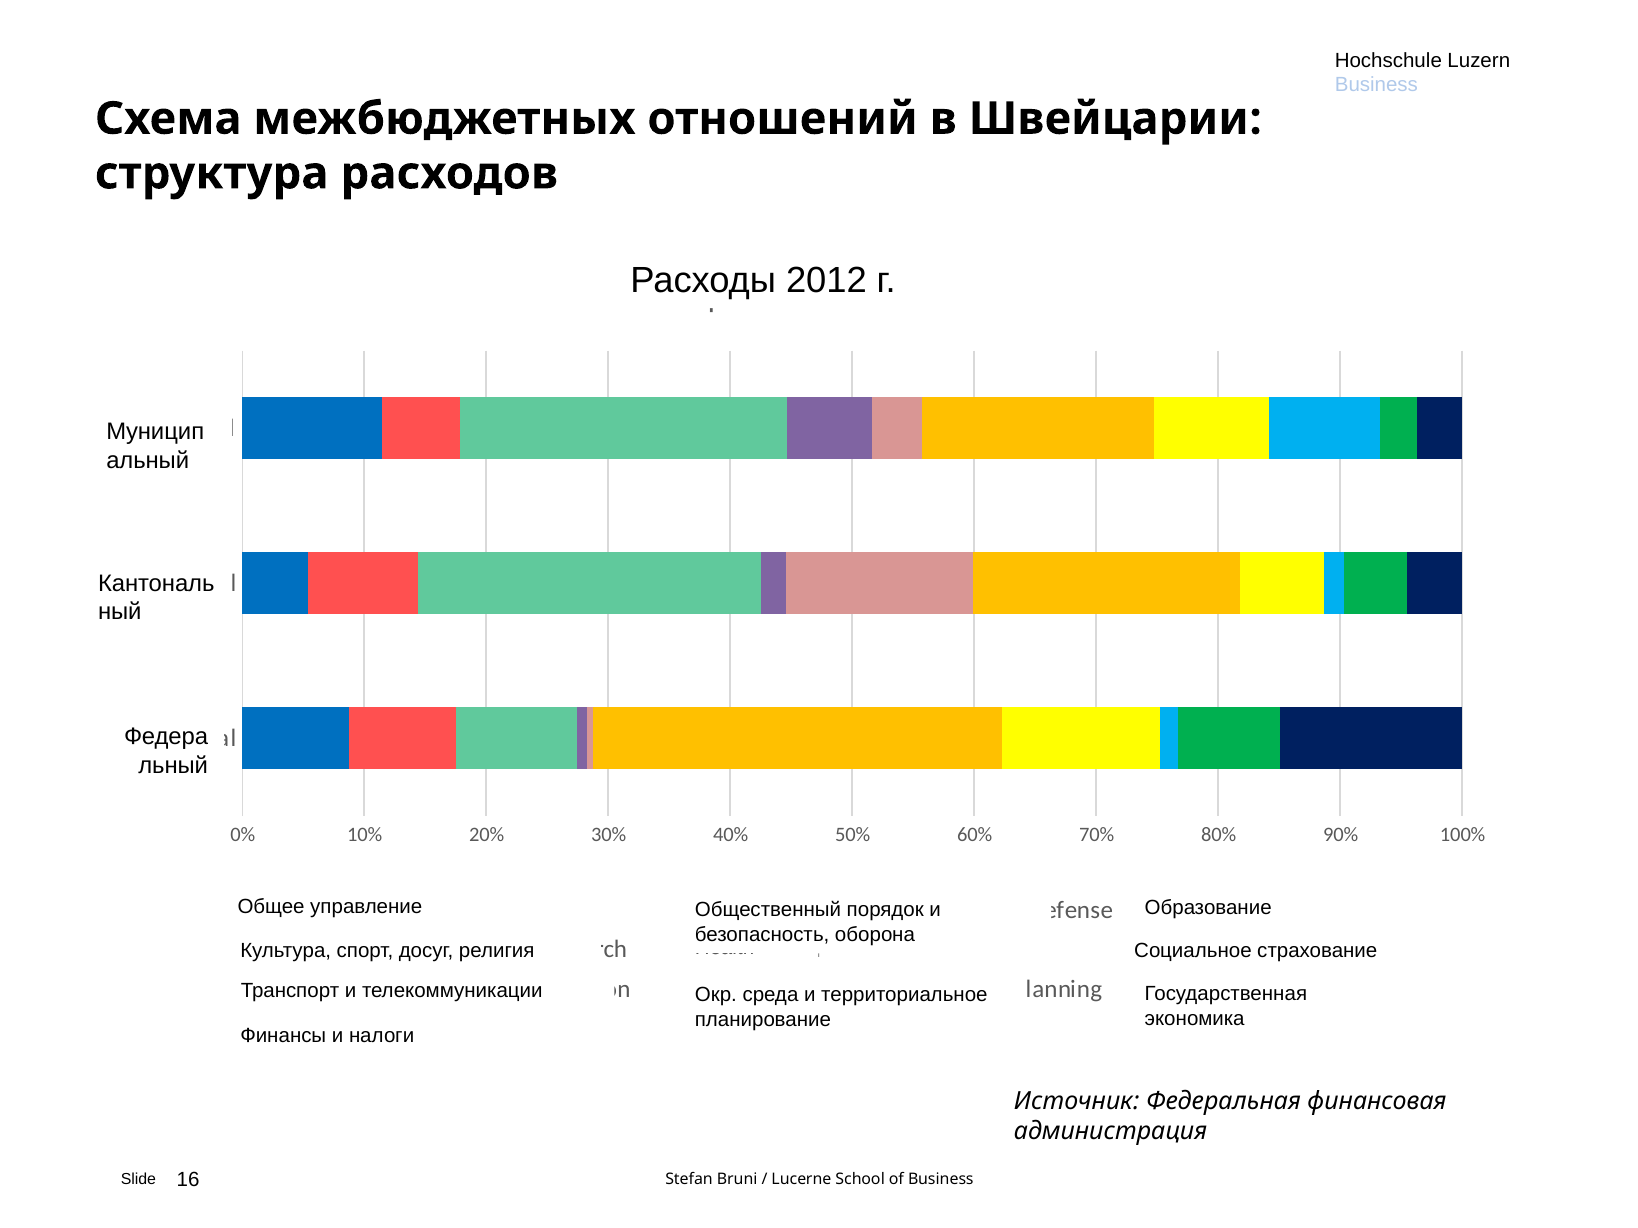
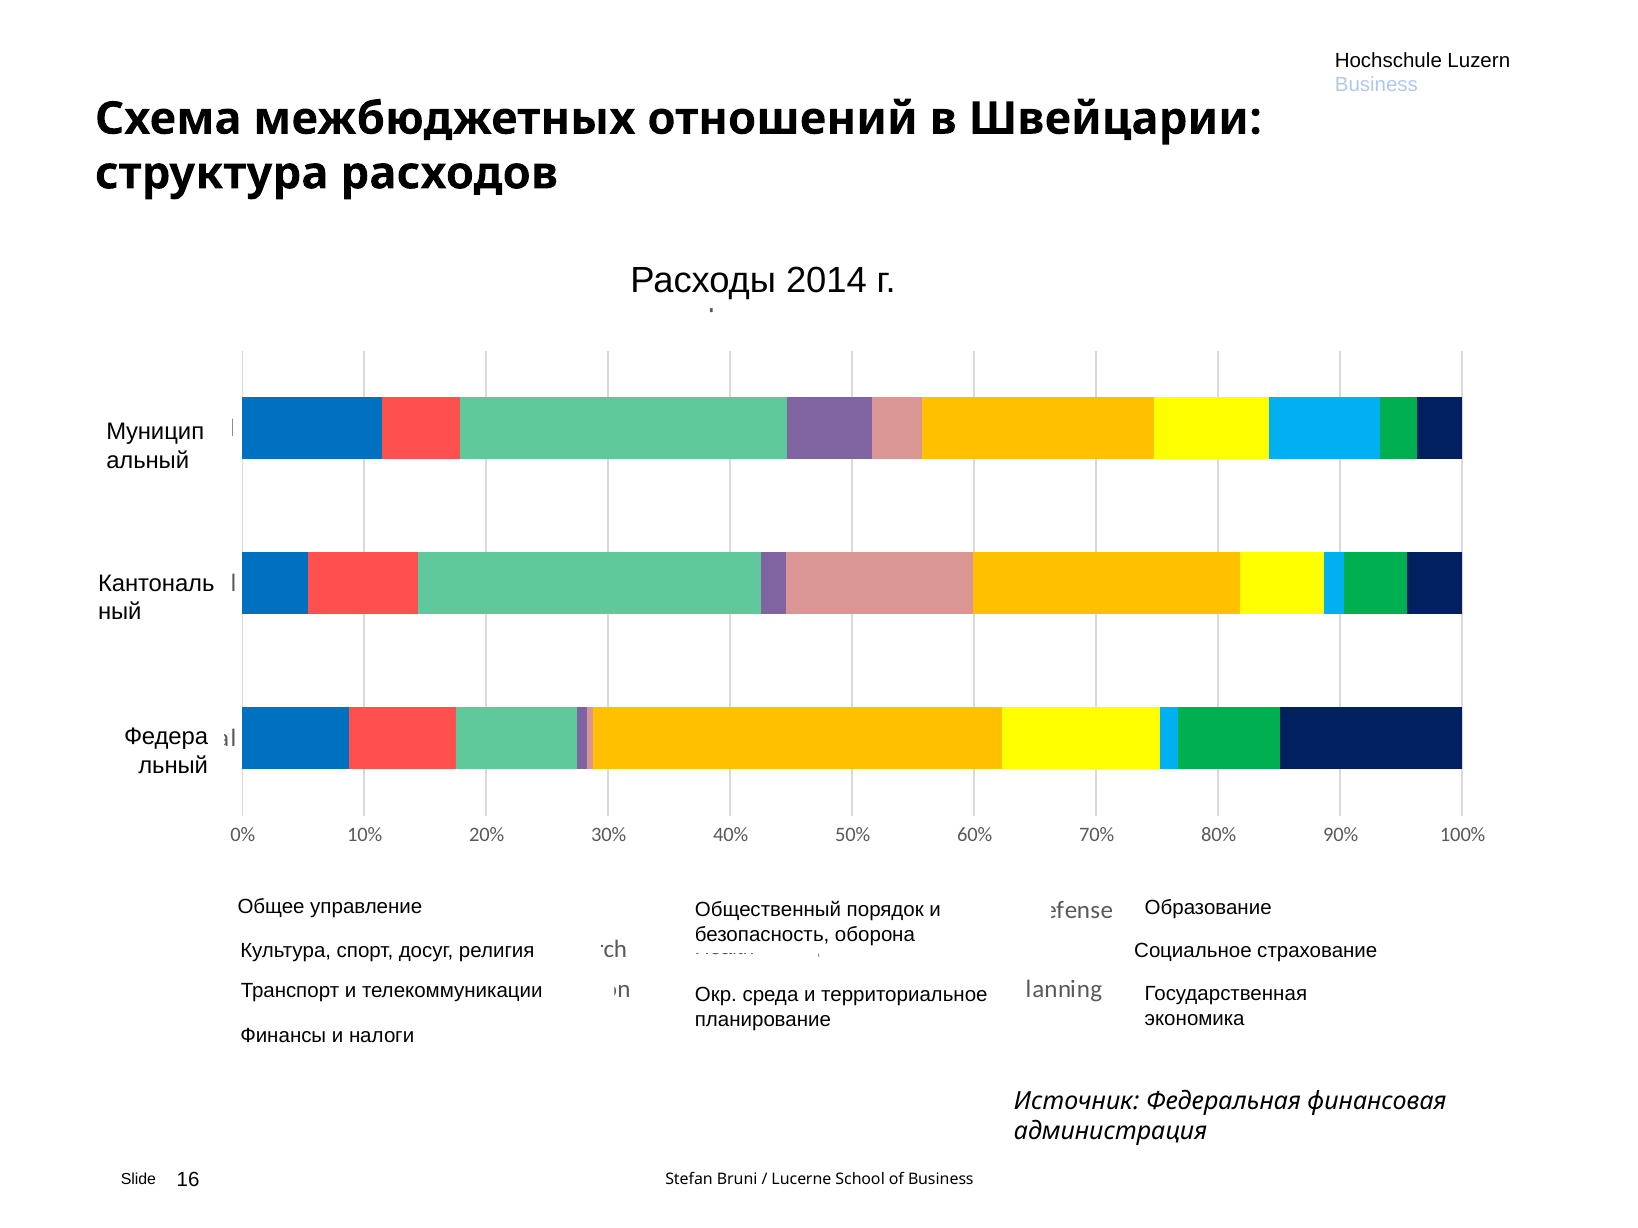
2012: 2012 -> 2014 (826, 281)
